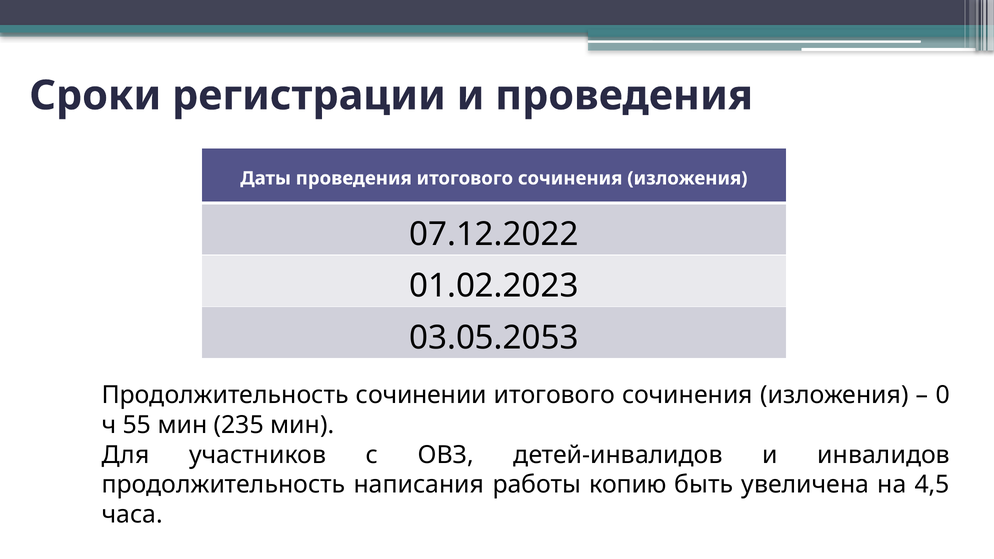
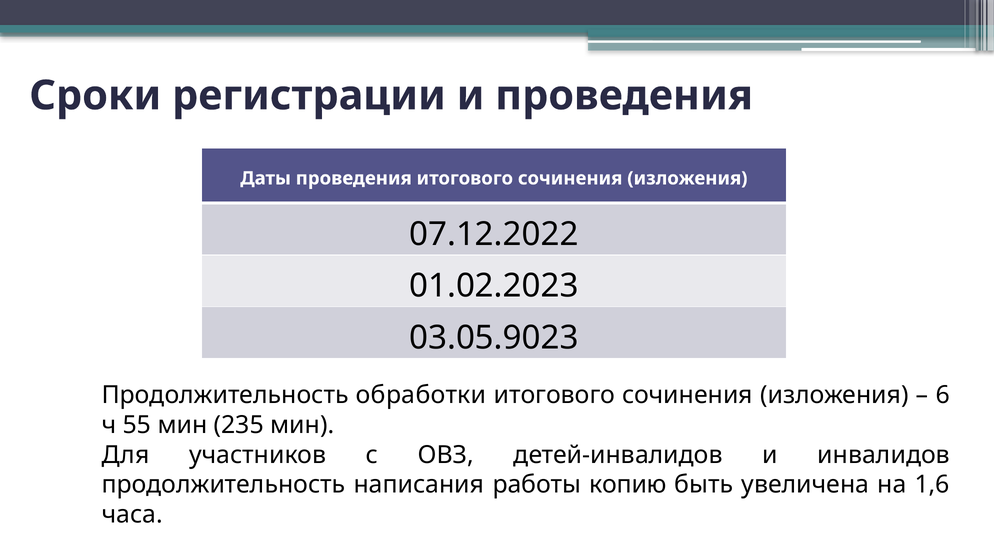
03.05.2053: 03.05.2053 -> 03.05.9023 (494, 338)
сочинении: сочинении -> обработки (421, 395)
0: 0 -> 6 (943, 395)
4,5: 4,5 -> 1,6 (932, 485)
